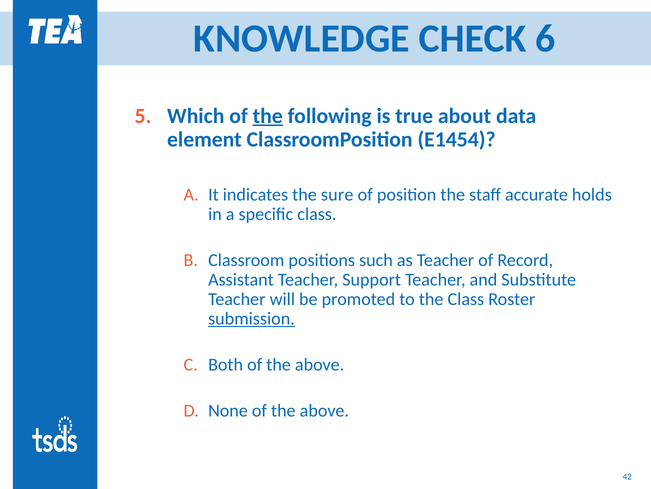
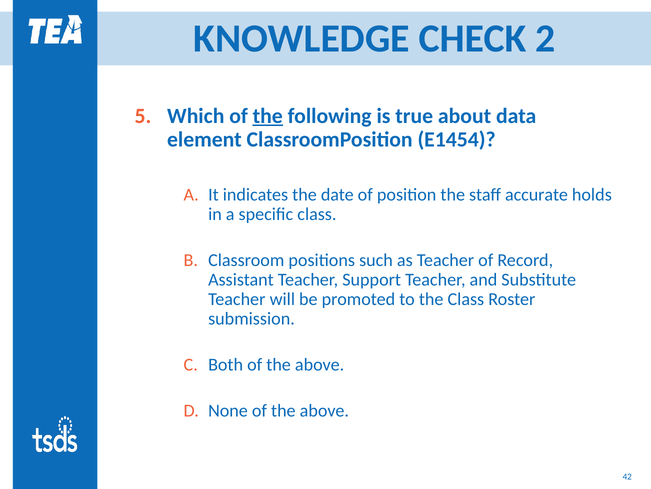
6: 6 -> 2 (546, 38)
sure: sure -> date (337, 194)
submission underline: present -> none (251, 318)
